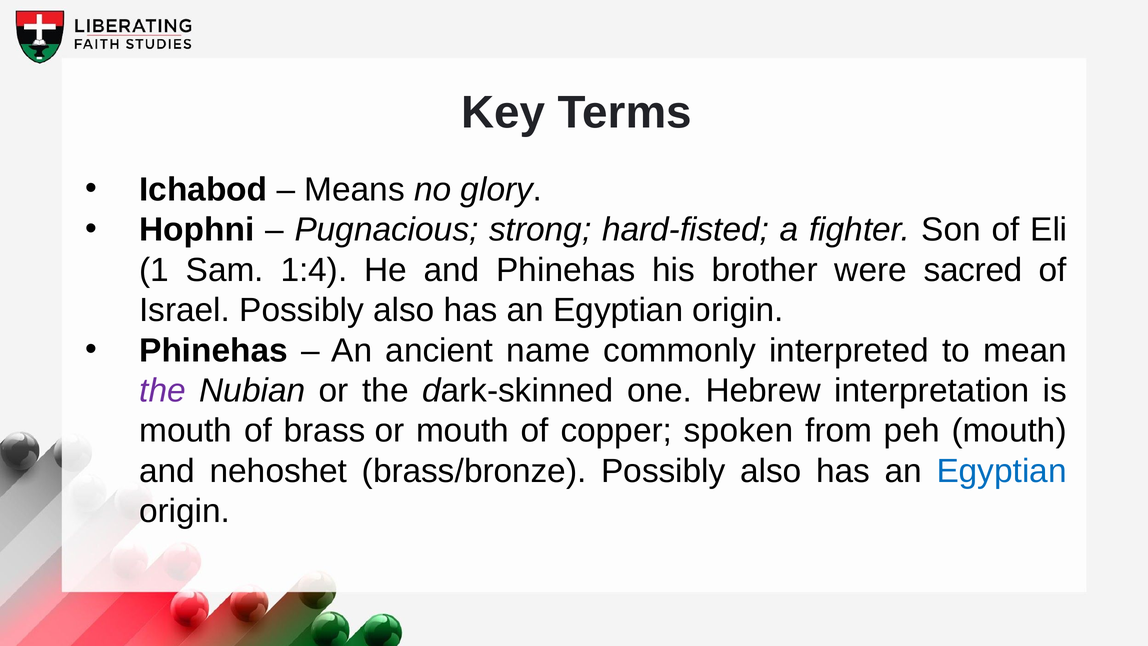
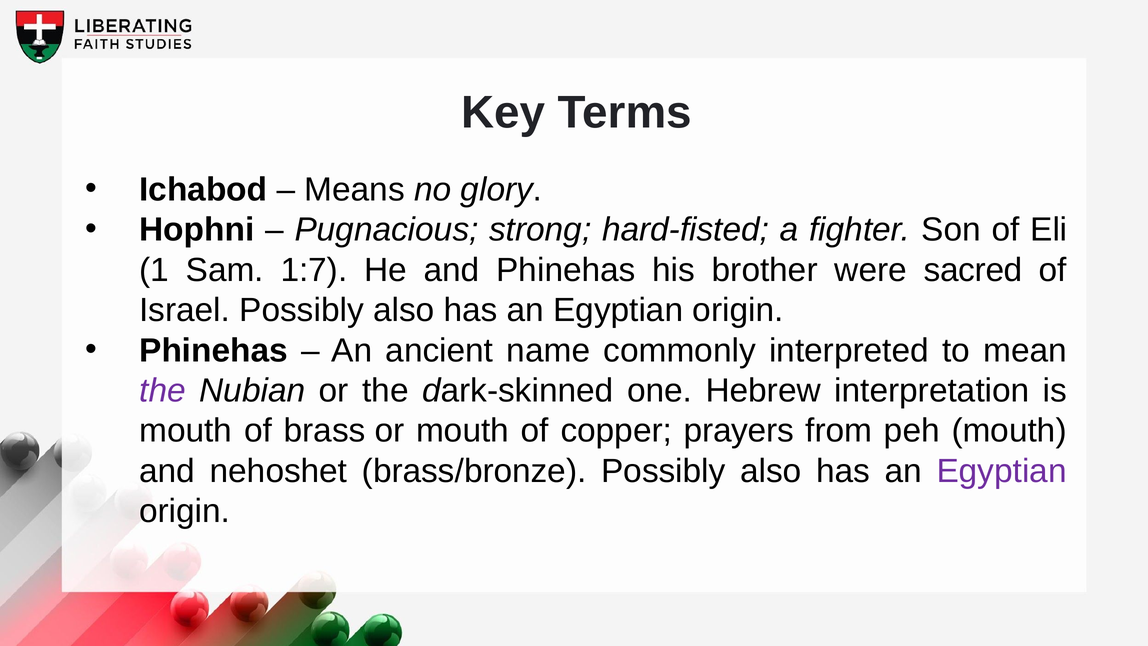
1:4: 1:4 -> 1:7 (314, 270)
spoken: spoken -> prayers (739, 431)
Egyptian colour: blue -> purple (1002, 471)
